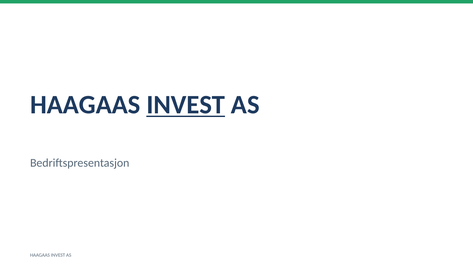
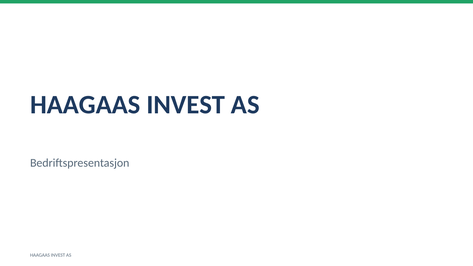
INVEST underline: present -> none (186, 105)
